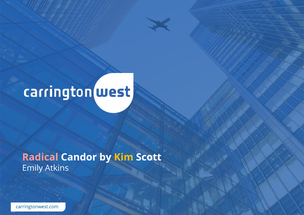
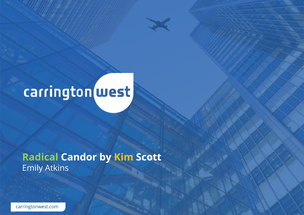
Radical colour: pink -> light green (40, 157)
